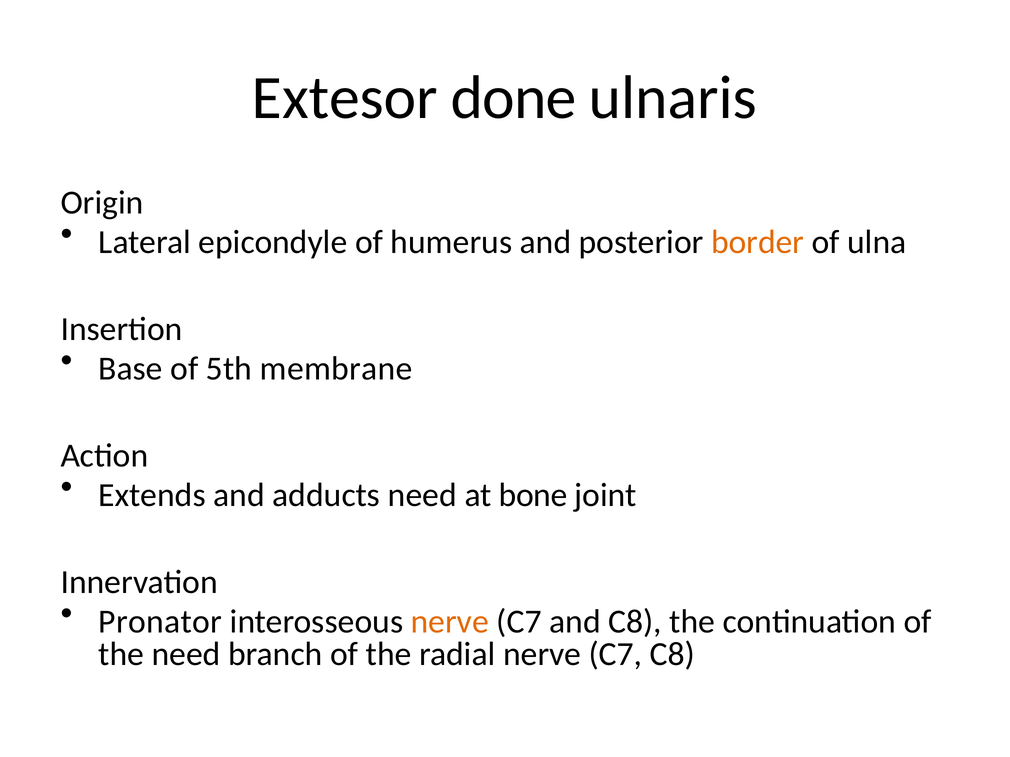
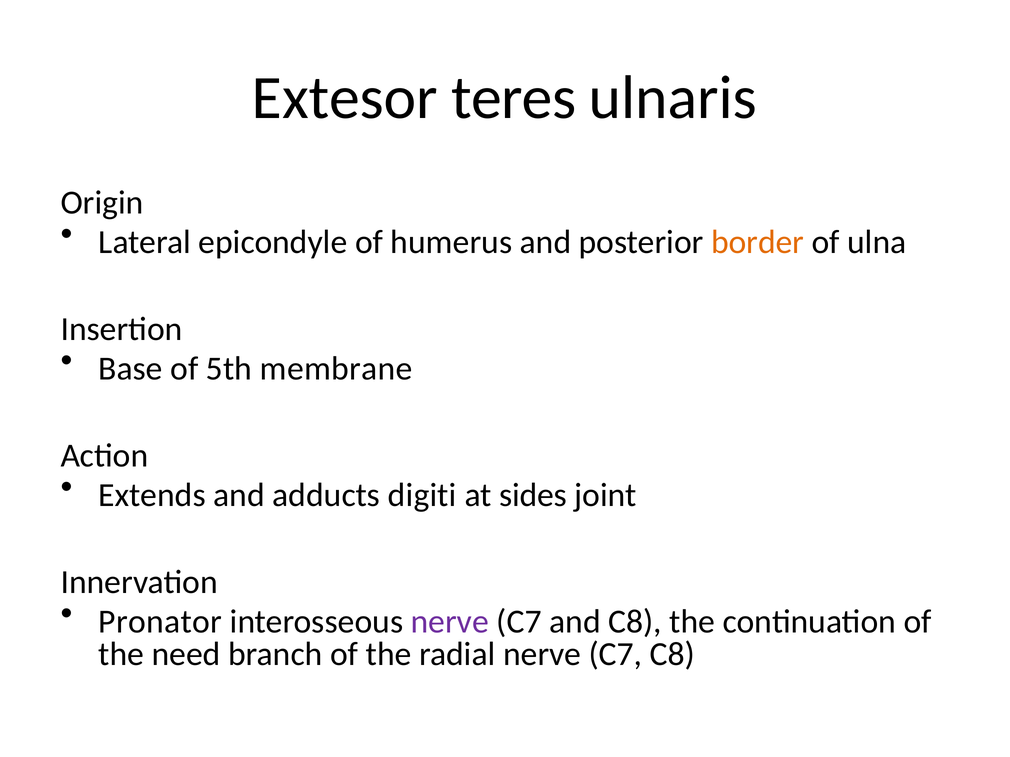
done: done -> teres (514, 98)
adducts need: need -> digiti (422, 496)
bone: bone -> sides (533, 496)
nerve colour: orange -> purple (450, 622)
